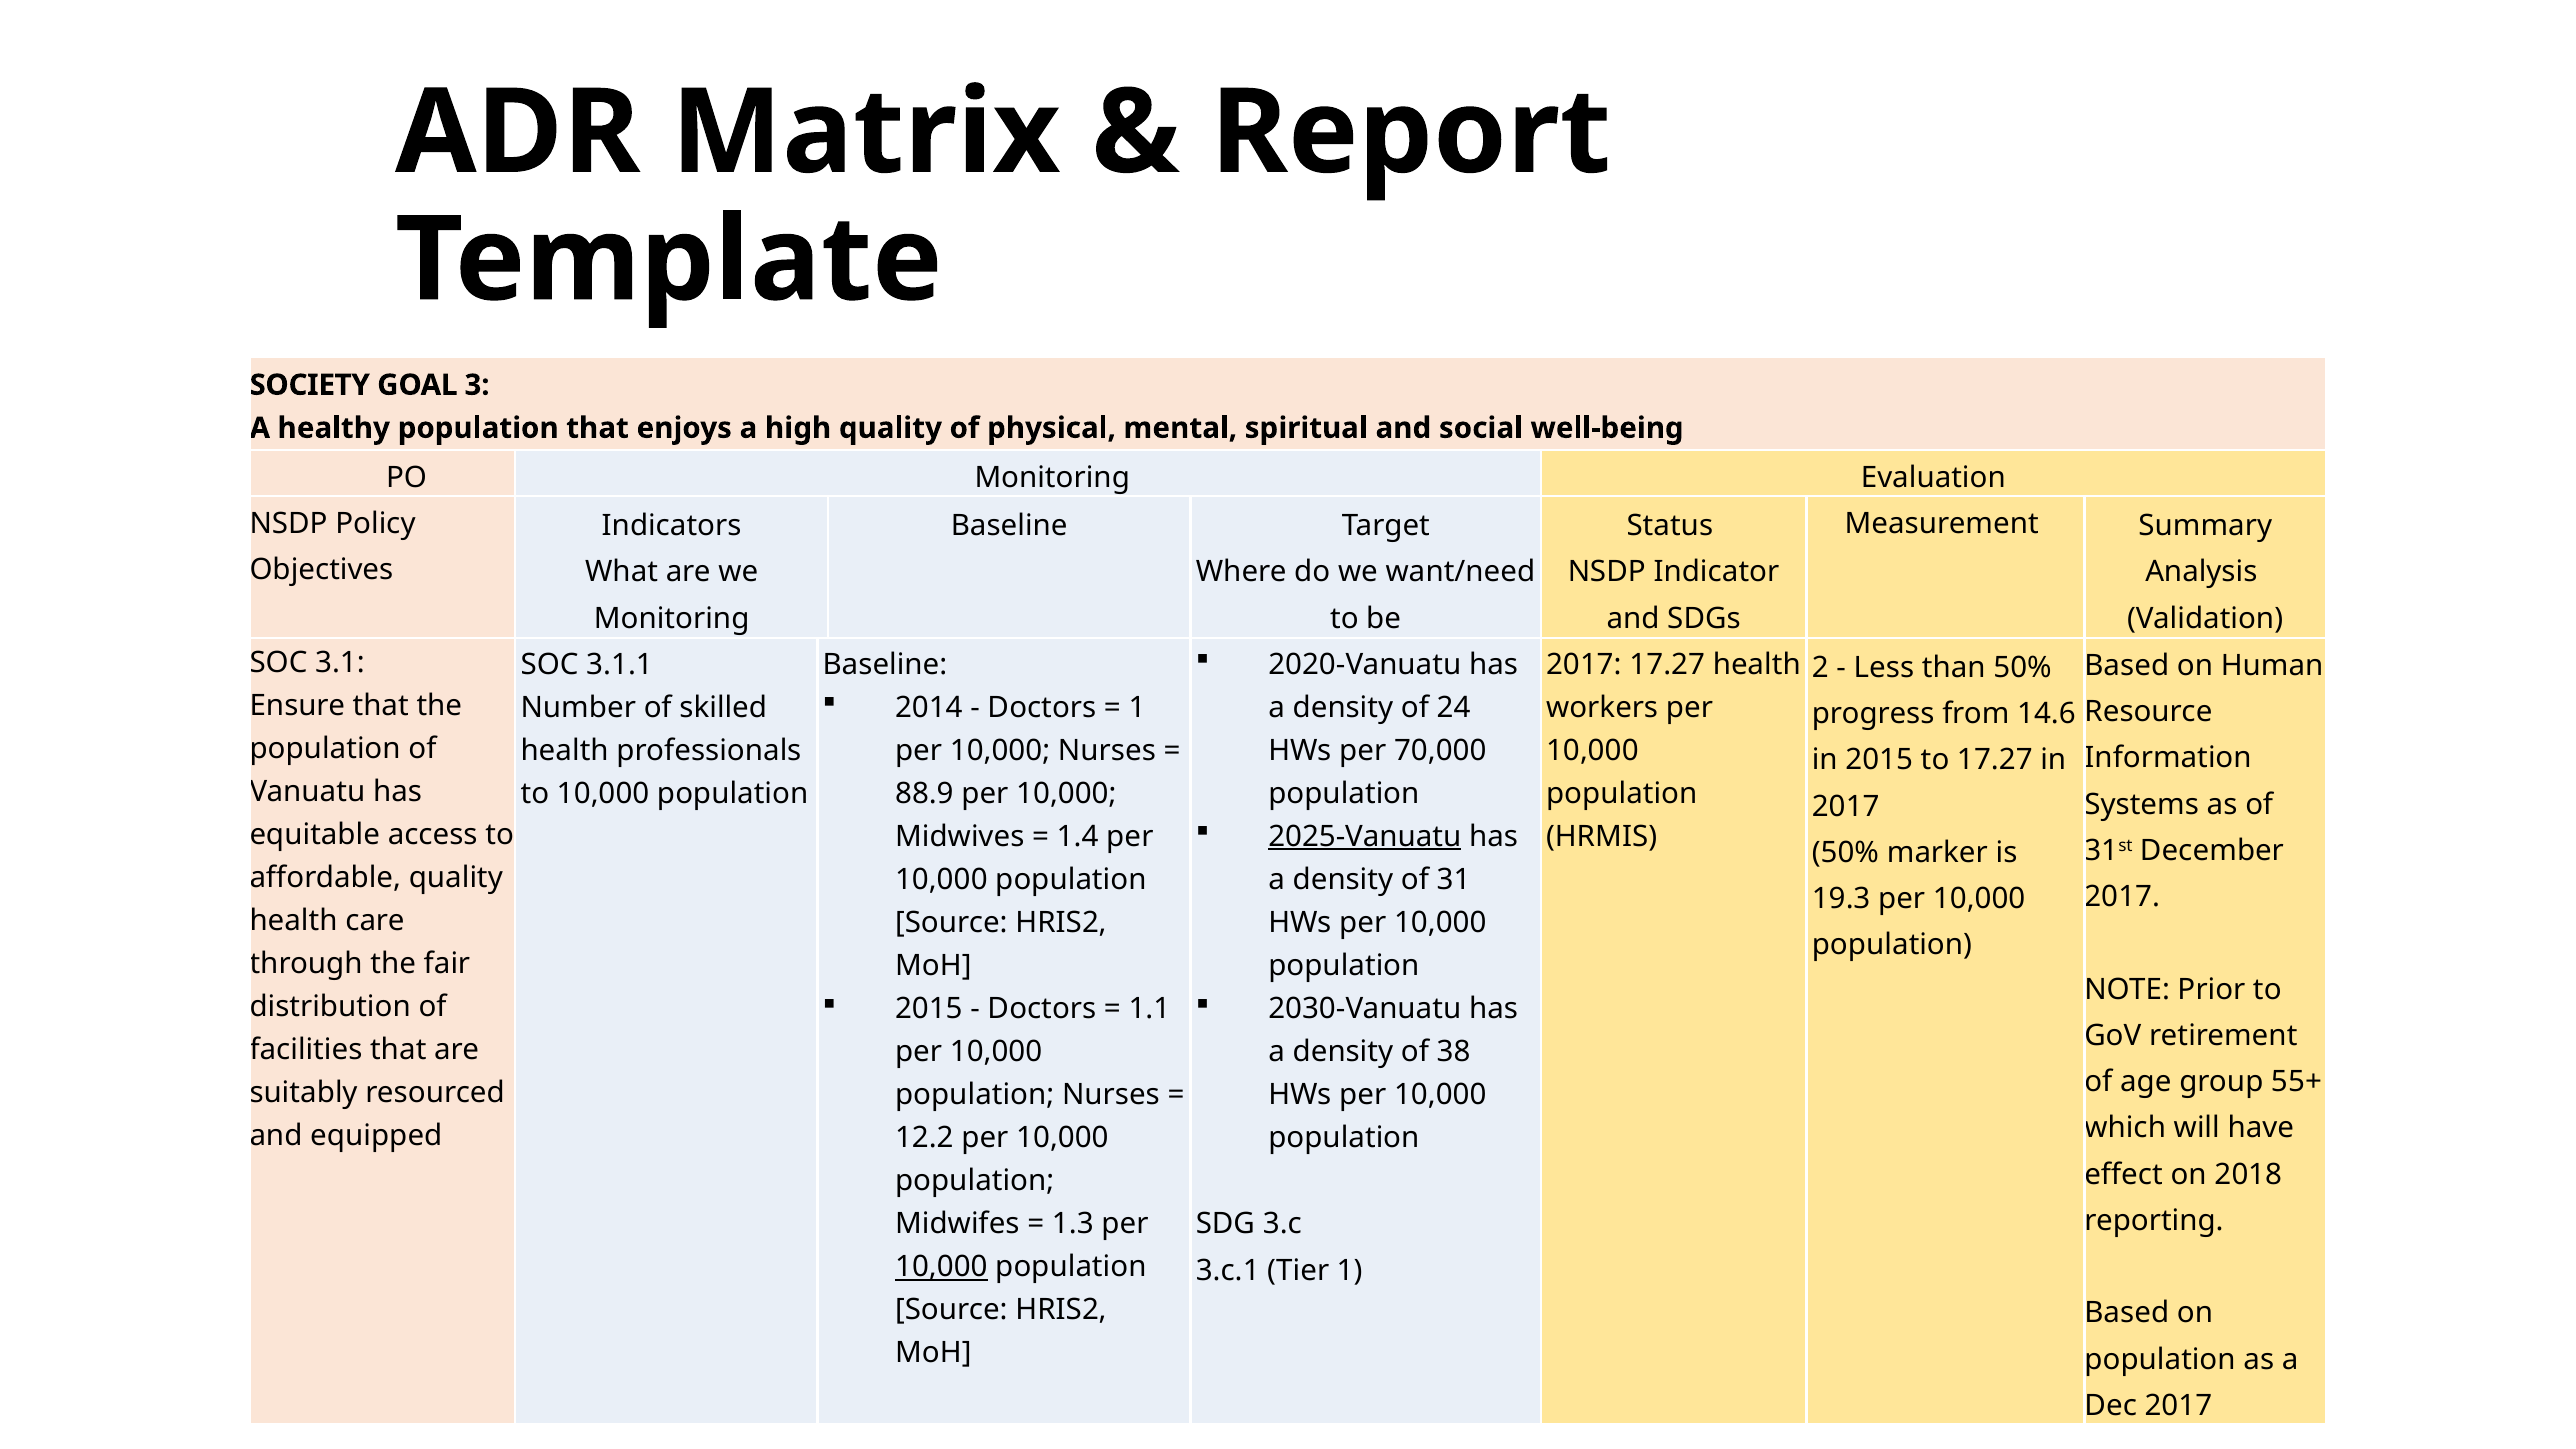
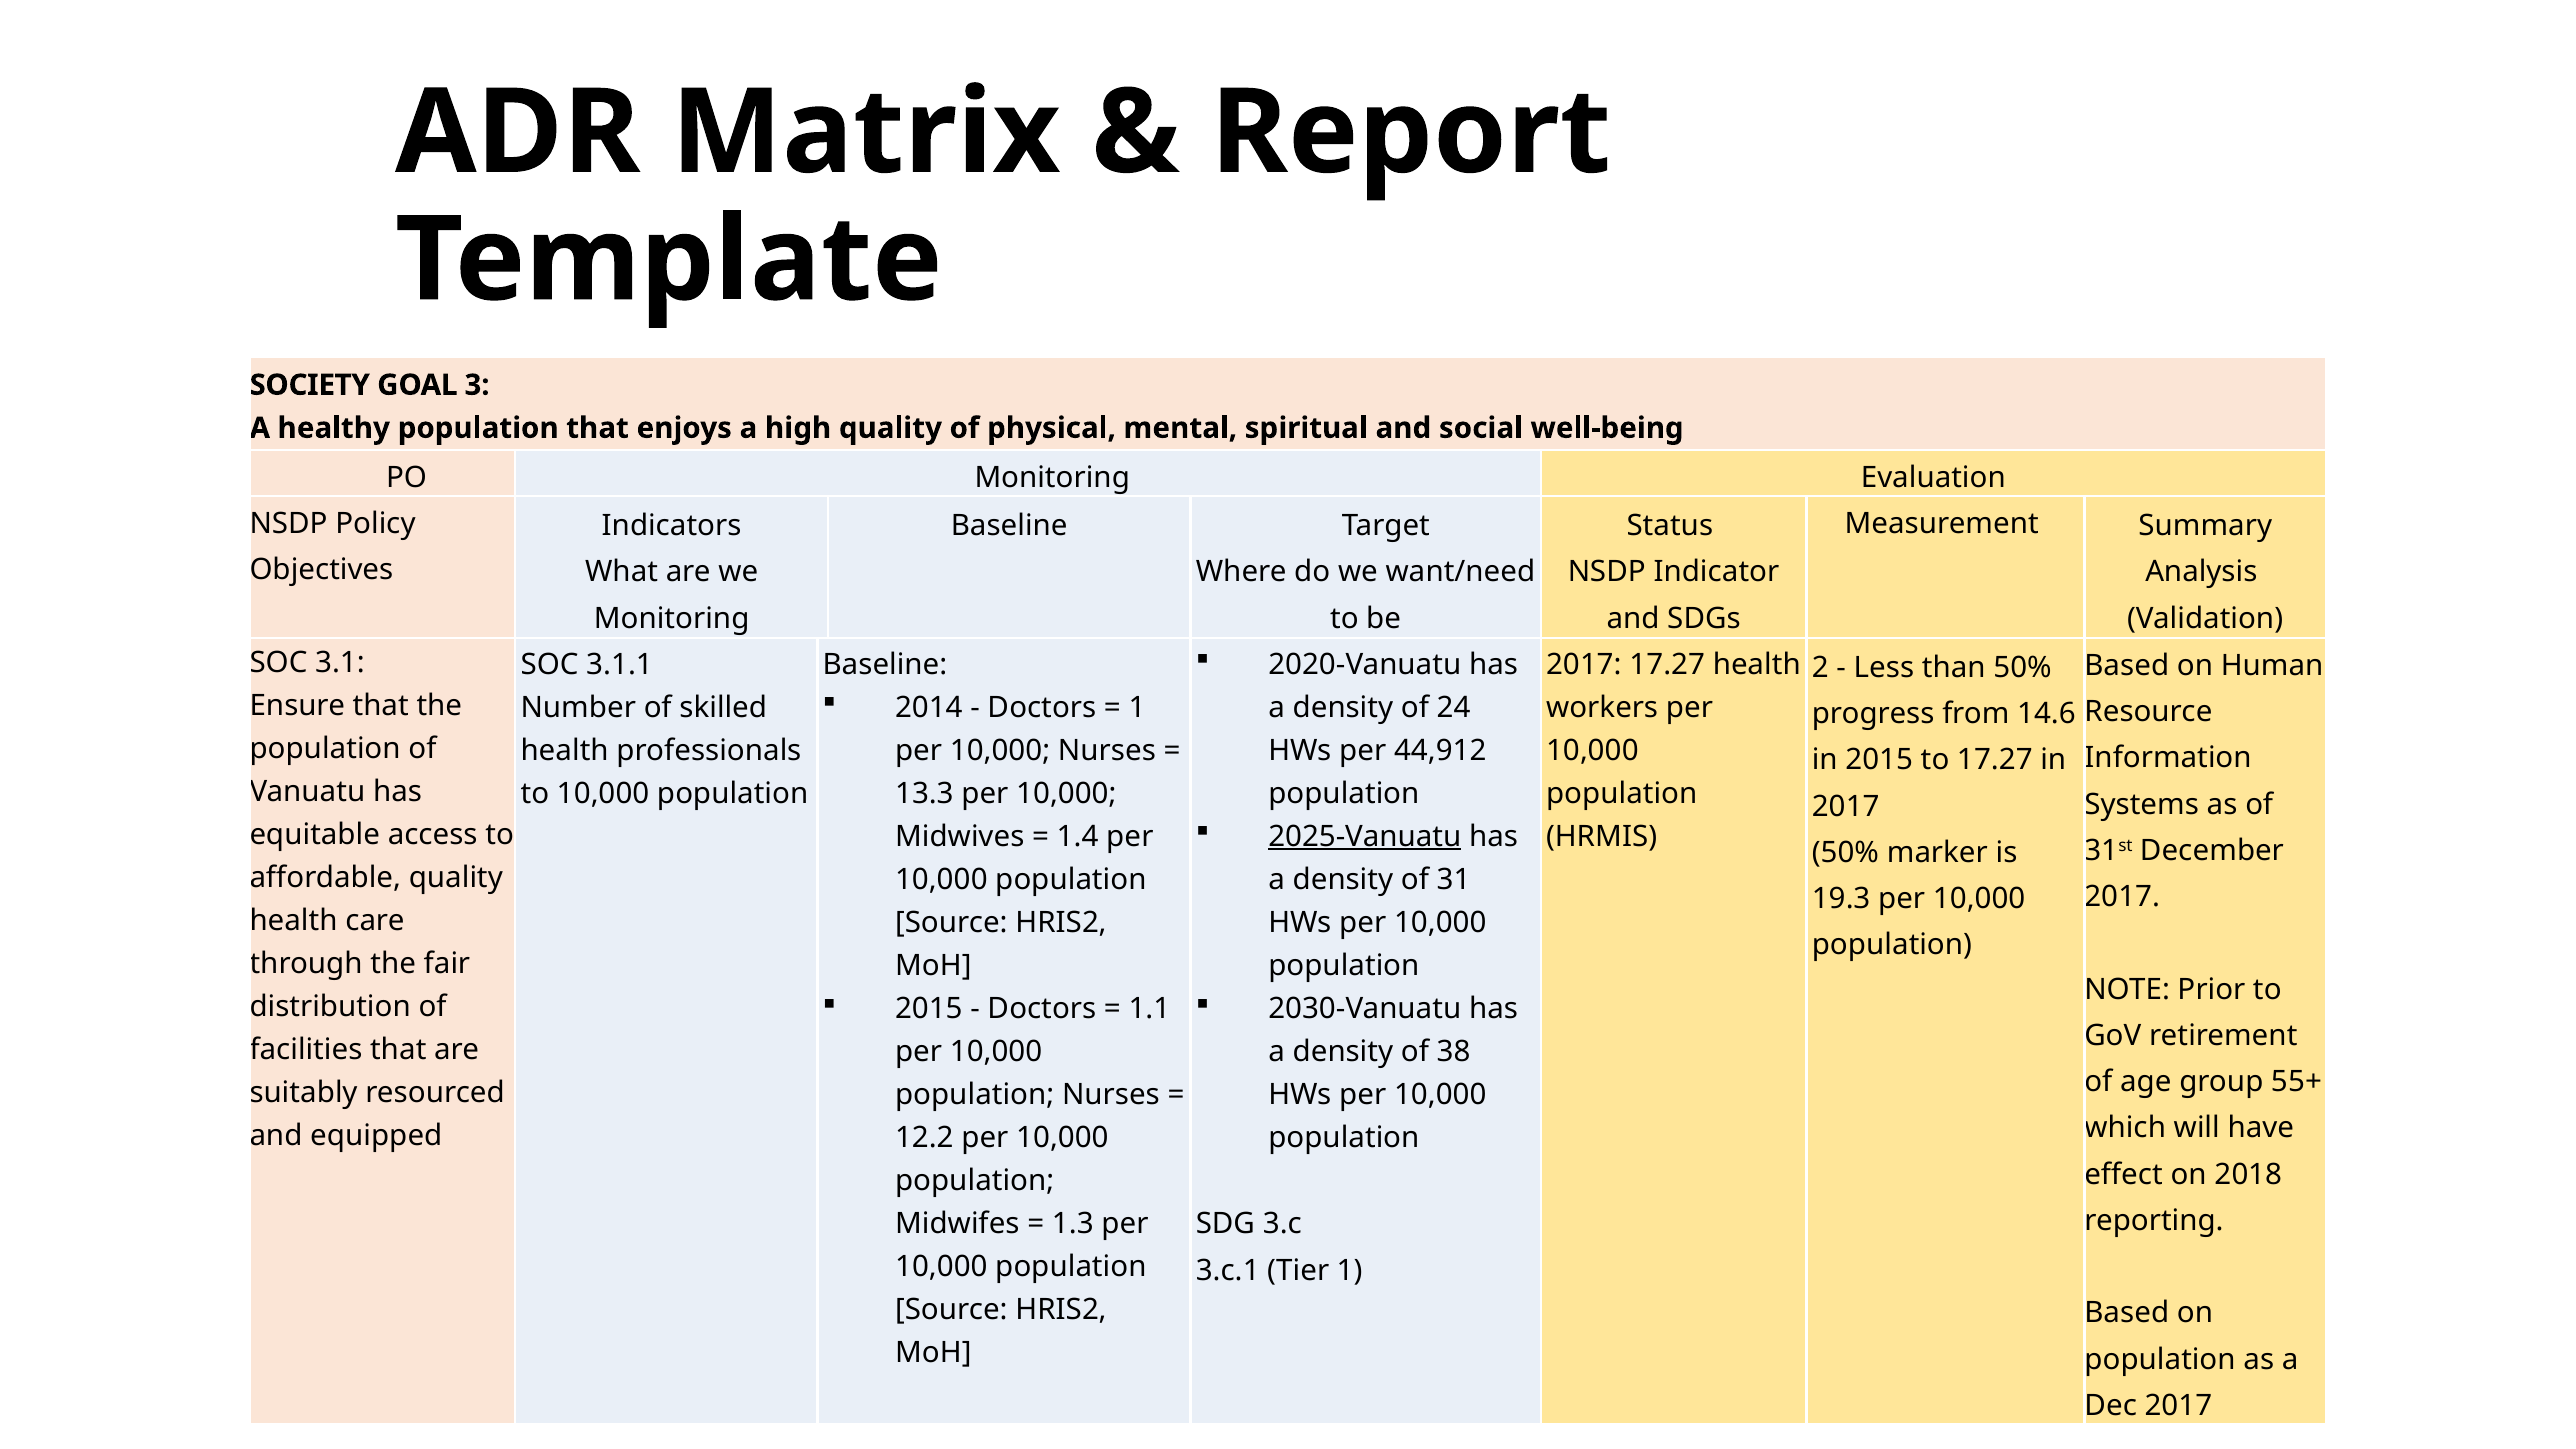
70,000: 70,000 -> 44,912 (1440, 751)
88.9: 88.9 -> 13.3 (924, 794)
10,000 underline: present -> none (941, 1267)
